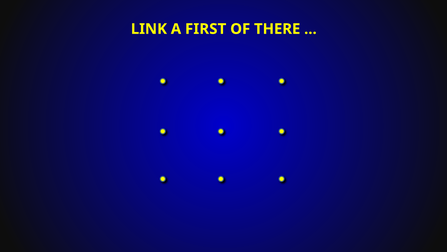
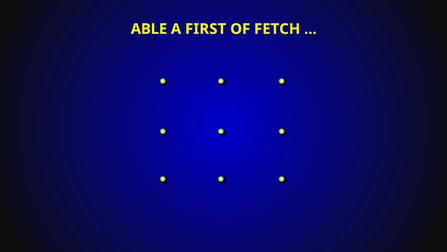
LINK: LINK -> ABLE (149, 29)
THERE: THERE -> FETCH (277, 29)
